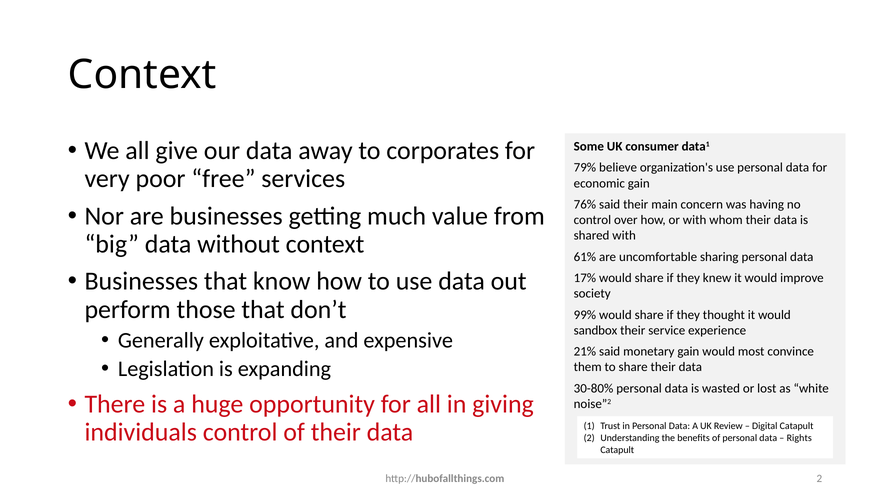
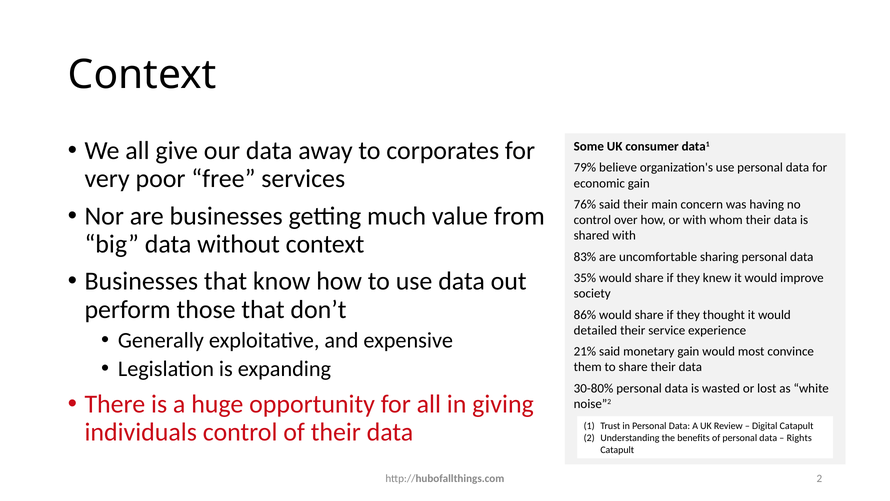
61%: 61% -> 83% (585, 257)
17%: 17% -> 35% (585, 278)
99%: 99% -> 86% (585, 315)
sandbox: sandbox -> detailed (595, 330)
